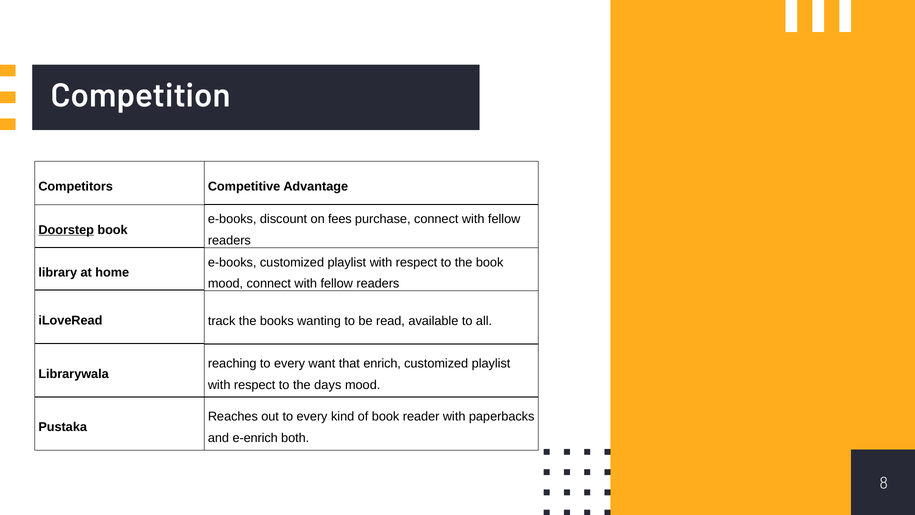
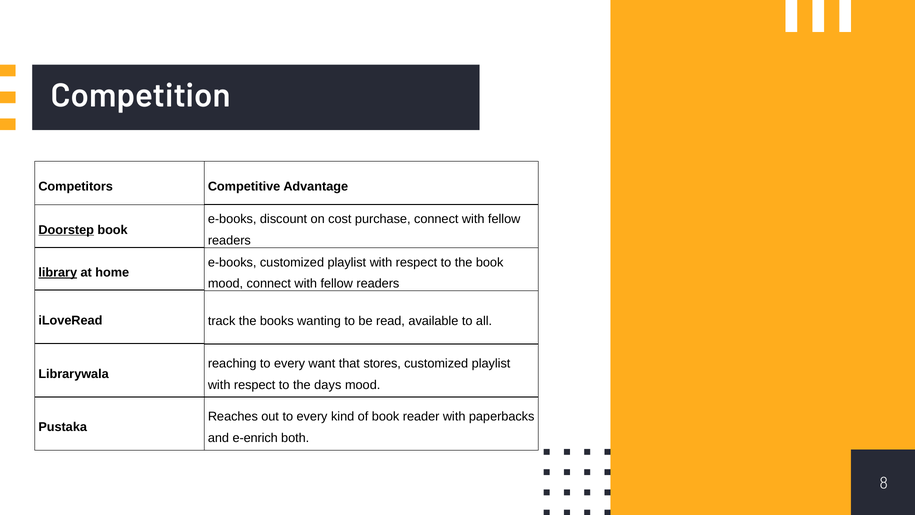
fees: fees -> cost (340, 219)
library underline: none -> present (58, 272)
enrich: enrich -> stores (382, 363)
